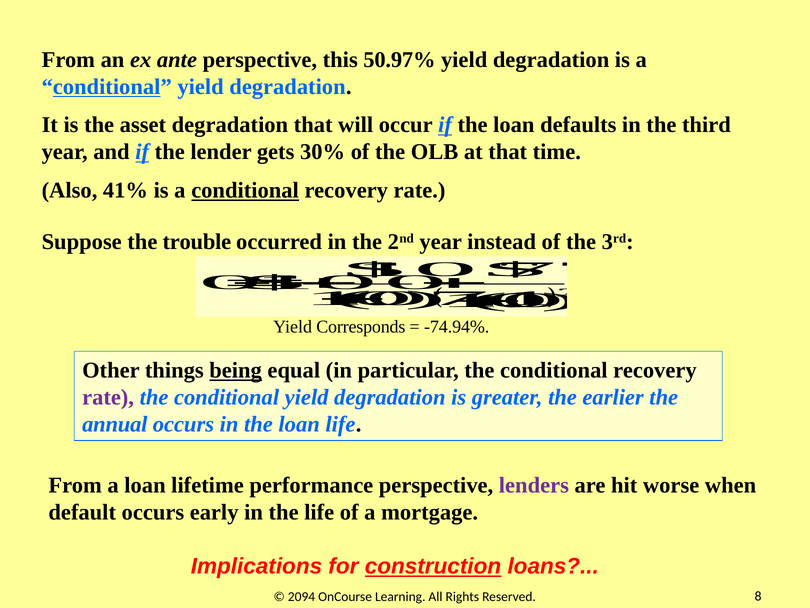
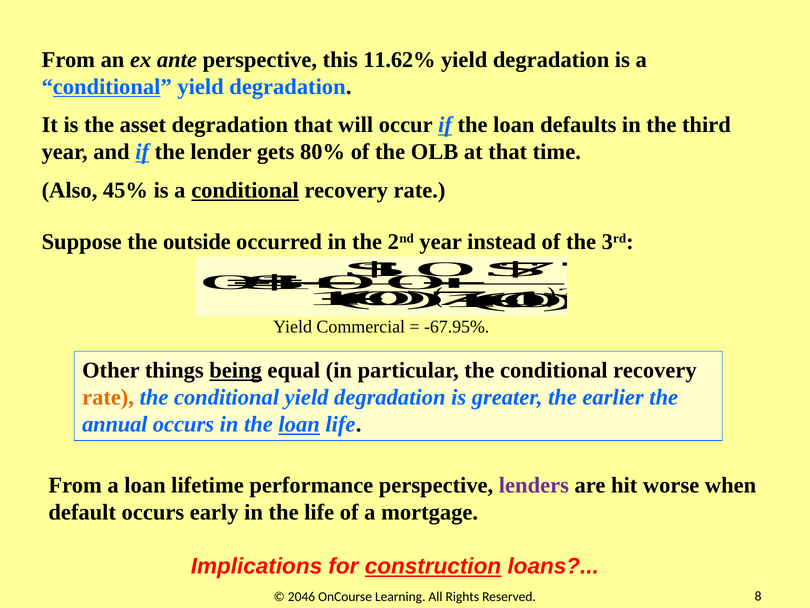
50.97%: 50.97% -> 11.62% (399, 60)
30%: 30% -> 80% (323, 152)
41%: 41% -> 45% (125, 190)
trouble: trouble -> outside (197, 242)
Corresponds: Corresponds -> Commercial (361, 327)
-74.94%: -74.94% -> -67.95% (457, 327)
rate colour: purple -> orange (108, 397)
loan underline: none -> present (299, 424)
2094: 2094 -> 2046 (302, 596)
